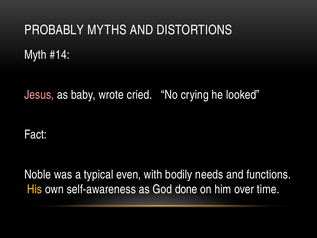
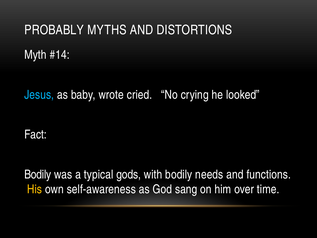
Jesus colour: pink -> light blue (39, 95)
Noble: Noble -> Bodily (38, 174)
even: even -> gods (129, 174)
done: done -> sang (186, 189)
